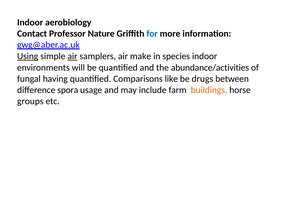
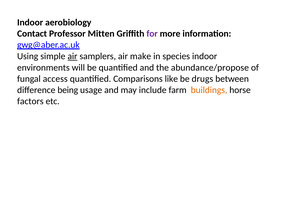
Nature: Nature -> Mitten (101, 34)
for colour: blue -> purple (152, 34)
Using underline: present -> none (28, 56)
abundance/activities: abundance/activities -> abundance/propose (210, 67)
having: having -> access (55, 79)
spora: spora -> being (68, 90)
groups: groups -> factors (30, 101)
